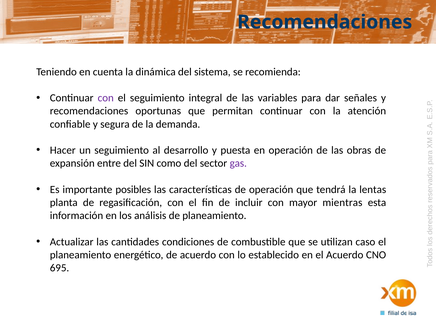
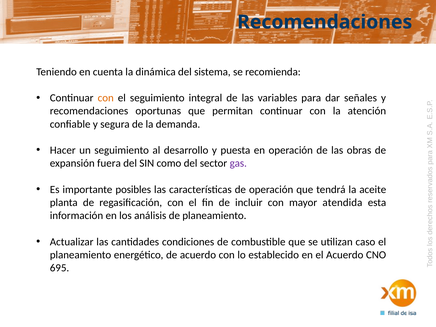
con colour: purple -> orange (106, 98)
entre: entre -> fuera (109, 163)
lentas: lentas -> aceite (373, 190)
mientras: mientras -> atendida (342, 203)
